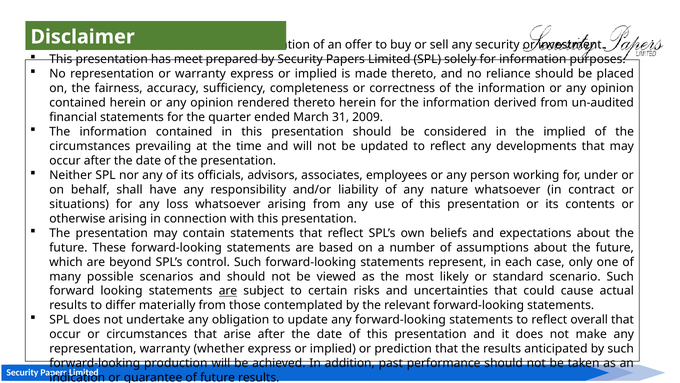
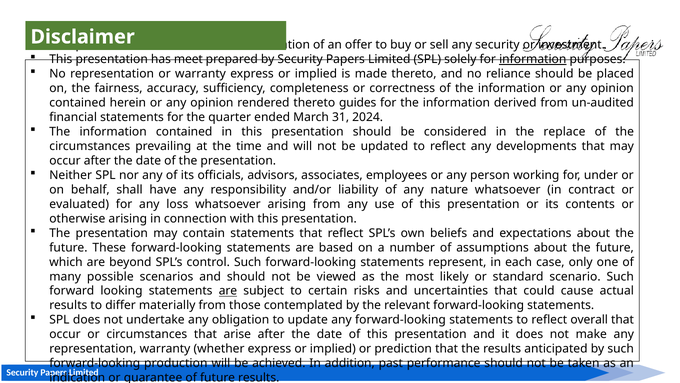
information underline: none -> present (533, 59)
thereto herein: herein -> guides (358, 103)
2009: 2009 -> 2024 (368, 117)
the implied: implied -> replace (564, 132)
situations: situations -> evaluated (79, 204)
